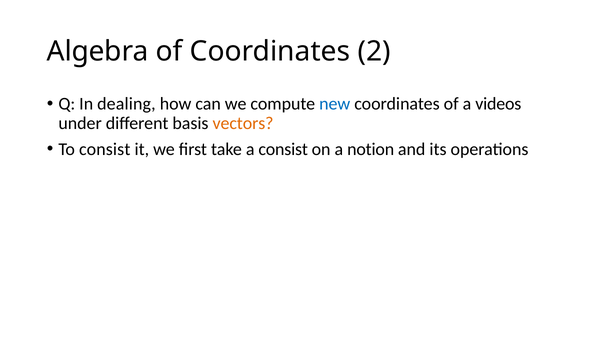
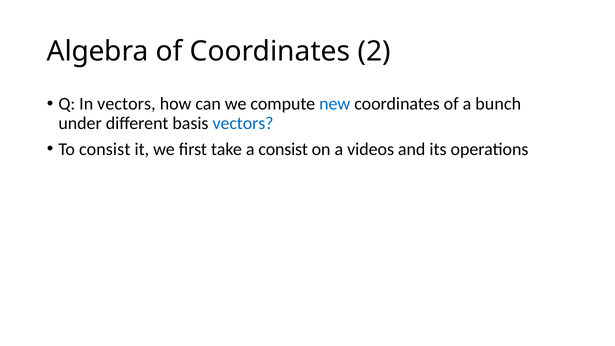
In dealing: dealing -> vectors (126, 104)
videos: videos -> bunch (498, 104)
vectors colour: orange -> blue (243, 123)
notion: notion -> videos (371, 149)
